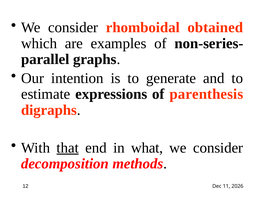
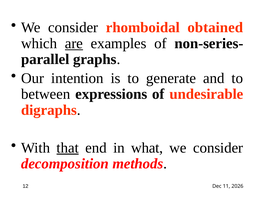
are underline: none -> present (74, 44)
estimate: estimate -> between (46, 94)
parenthesis: parenthesis -> undesirable (206, 94)
